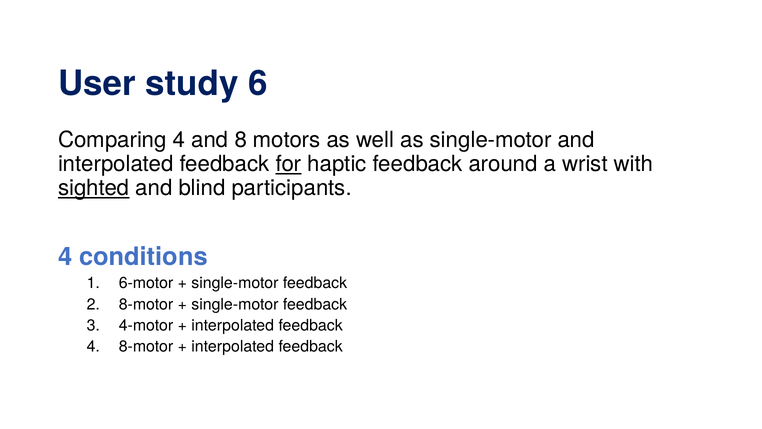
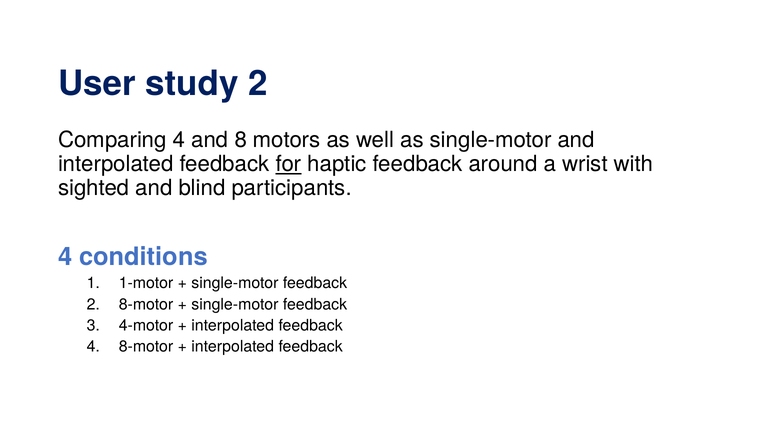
study 6: 6 -> 2 (258, 84)
sighted underline: present -> none (94, 188)
6-motor: 6-motor -> 1-motor (146, 283)
